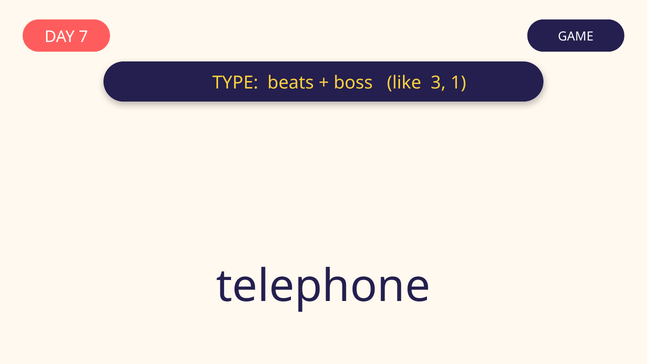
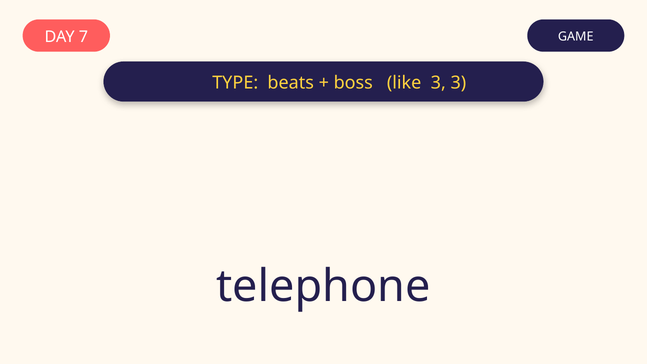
3 1: 1 -> 3 (458, 83)
